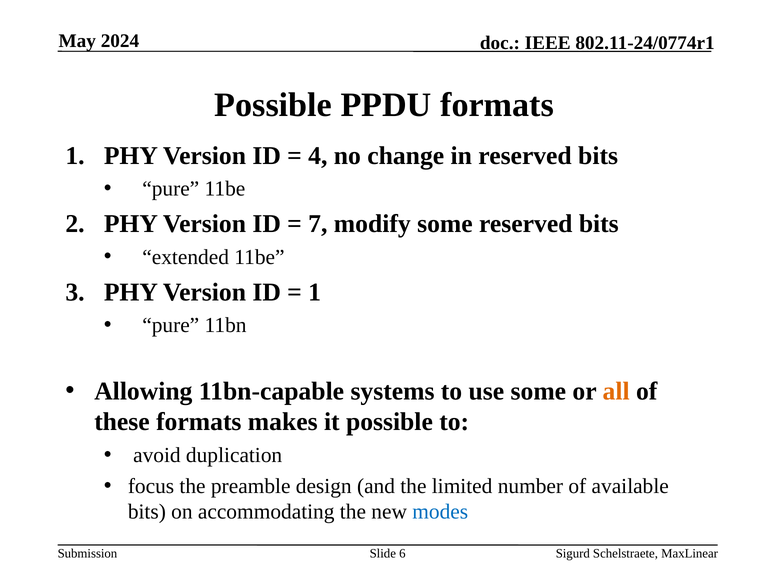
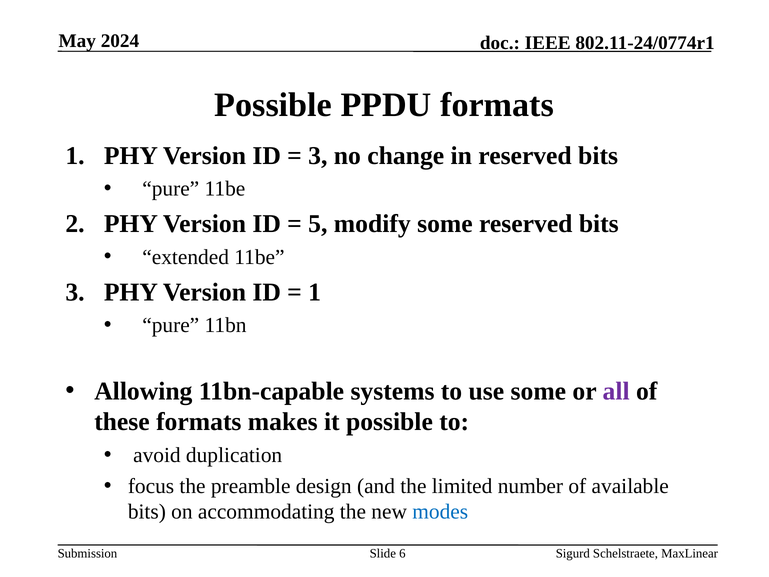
4: 4 -> 3 (318, 156)
7: 7 -> 5 (318, 224)
all colour: orange -> purple (616, 391)
